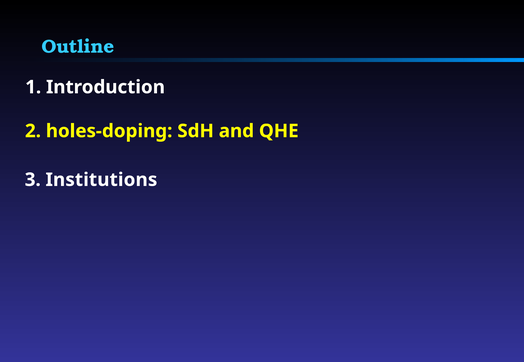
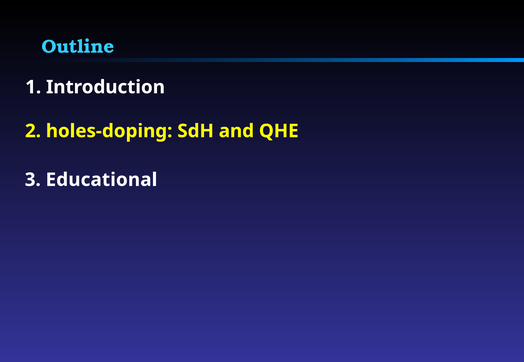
Institutions: Institutions -> Educational (101, 180)
